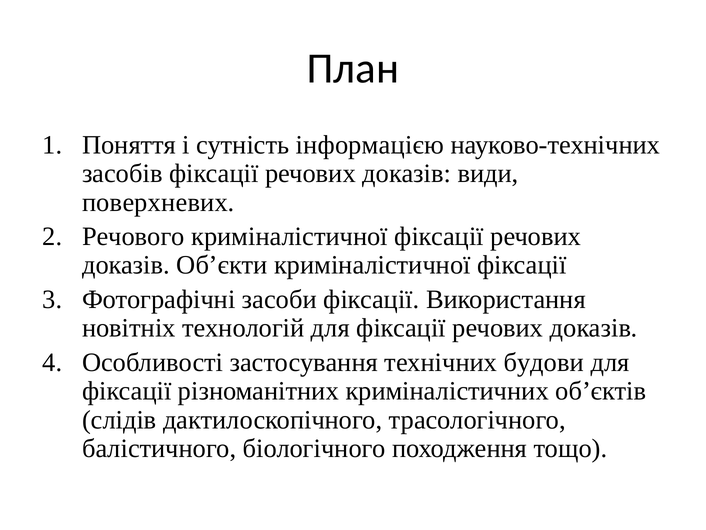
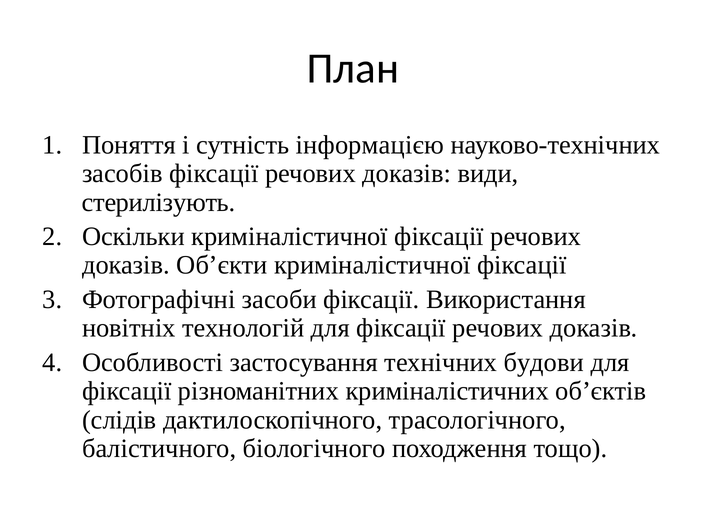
поверхневих: поверхневих -> стерилізують (159, 202)
Речового: Речового -> Оскільки (133, 236)
